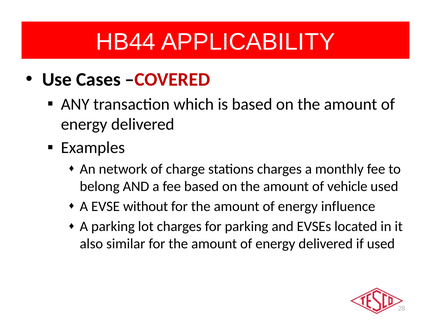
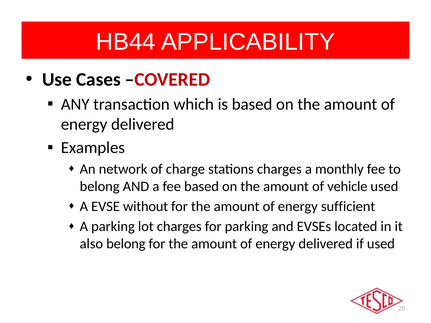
influence: influence -> sufficient (348, 207)
also similar: similar -> belong (126, 244)
